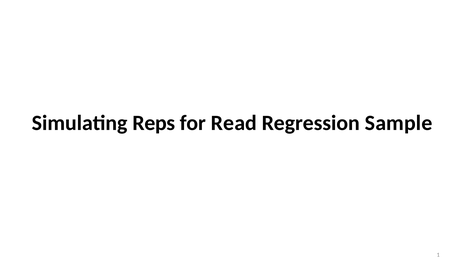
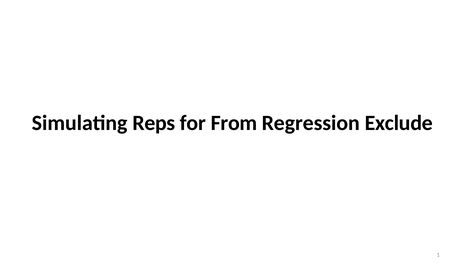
Read: Read -> From (234, 123)
Sample: Sample -> Exclude (399, 123)
